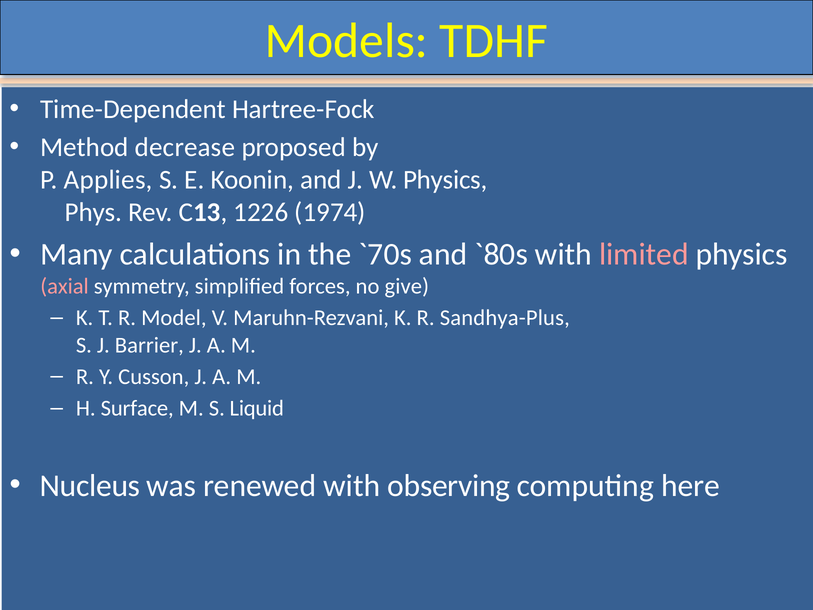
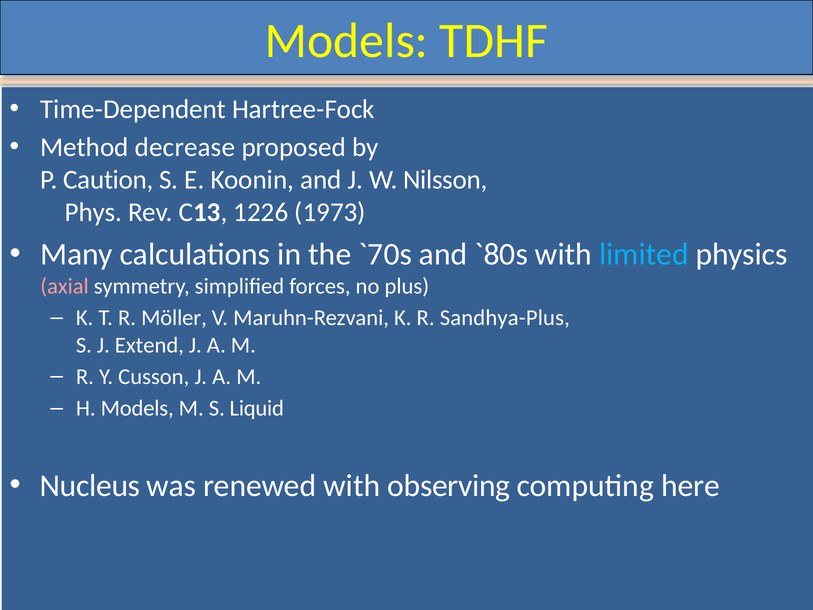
Applies: Applies -> Caution (108, 180)
W Physics: Physics -> Nilsson (445, 180)
1974: 1974 -> 1973 (330, 212)
limited colour: pink -> light blue (644, 254)
give: give -> plus (407, 286)
Model: Model -> Möller (174, 318)
Barrier: Barrier -> Extend (149, 345)
H Surface: Surface -> Models (137, 408)
